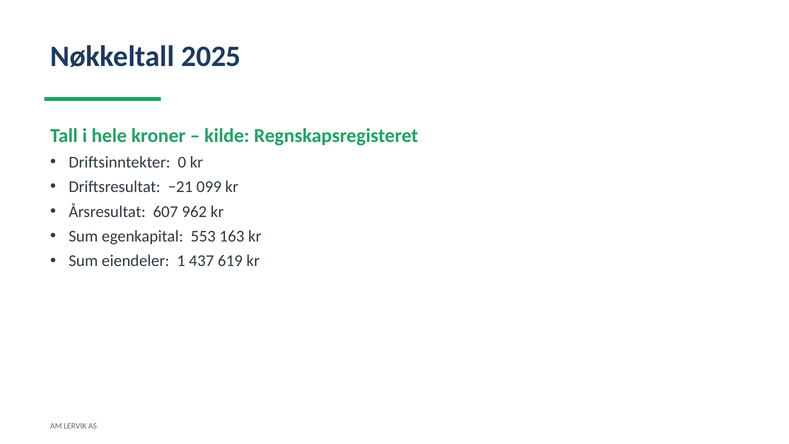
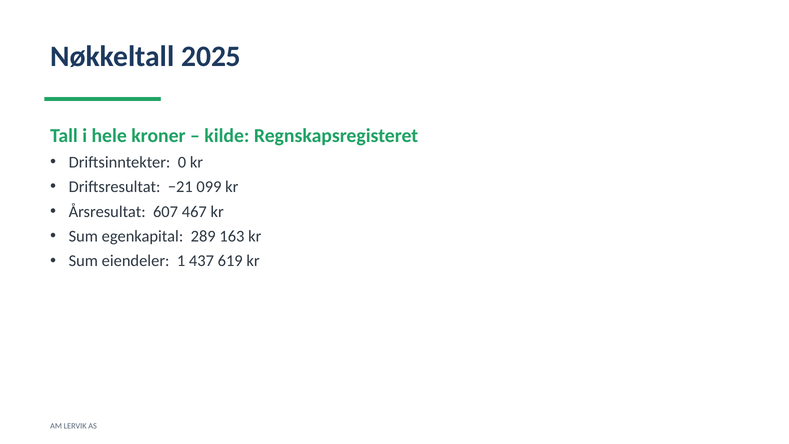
962: 962 -> 467 (194, 212)
553: 553 -> 289 (203, 236)
